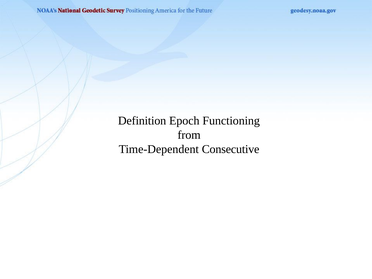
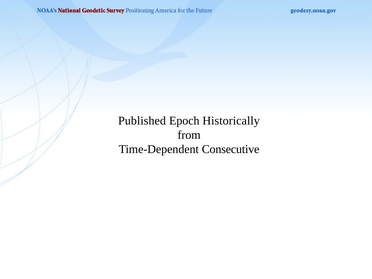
Definition: Definition -> Published (142, 121)
Functioning: Functioning -> Historically (231, 121)
